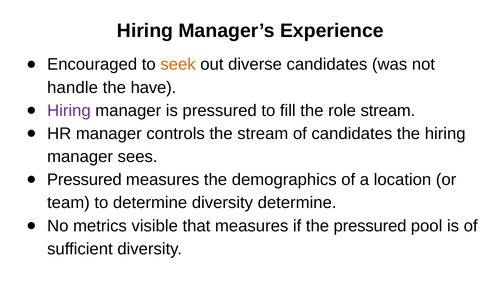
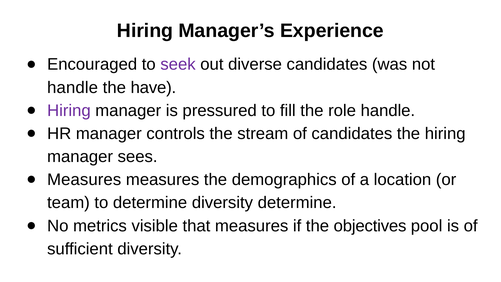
seek colour: orange -> purple (178, 64)
role stream: stream -> handle (388, 110)
Pressured: Pressured -> Measures (84, 180)
the pressured: pressured -> objectives (370, 226)
